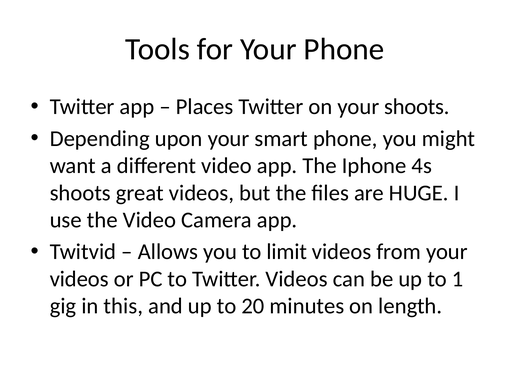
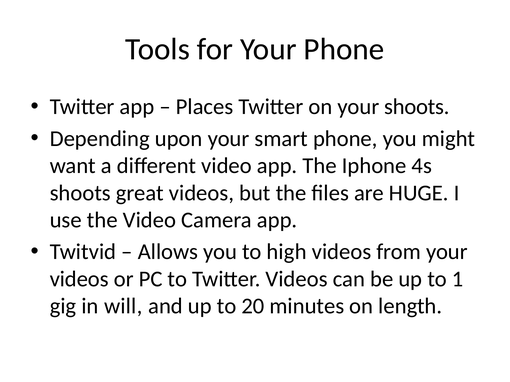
limit: limit -> high (287, 252)
this: this -> will (123, 307)
